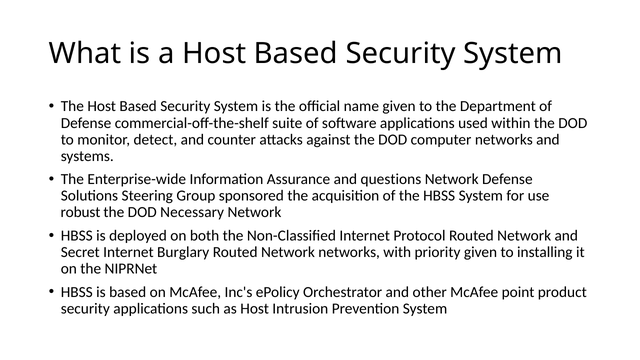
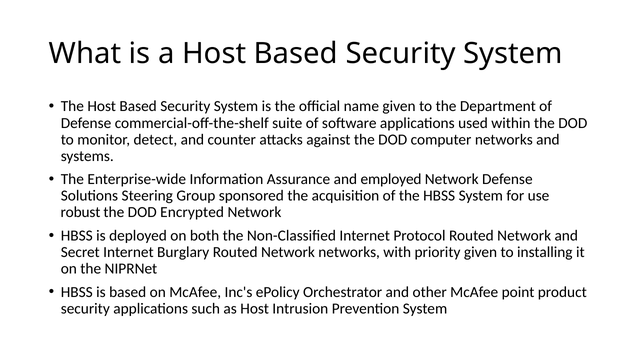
questions: questions -> employed (391, 179)
Necessary: Necessary -> Encrypted (192, 212)
